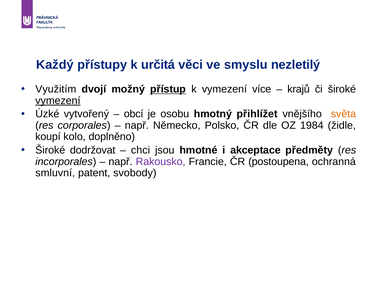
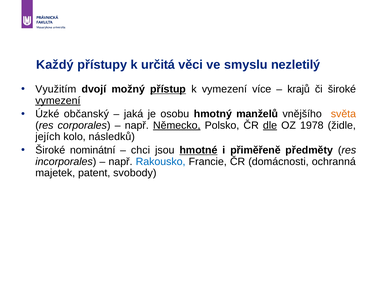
vytvořený: vytvořený -> občanský (86, 114)
obcí: obcí -> jaká (134, 114)
přihlížet: přihlížet -> manželů (257, 114)
Německo underline: none -> present (177, 125)
dle underline: none -> present (270, 125)
1984: 1984 -> 1978 (312, 125)
koupí: koupí -> jejích (48, 137)
doplněno: doplněno -> následků (112, 137)
dodržovat: dodržovat -> nominátní (93, 150)
hmotné underline: none -> present (199, 150)
akceptace: akceptace -> přiměřeně (255, 150)
Rakousko colour: purple -> blue (161, 162)
postoupena: postoupena -> domácnosti (278, 162)
smluvní: smluvní -> majetek (55, 173)
